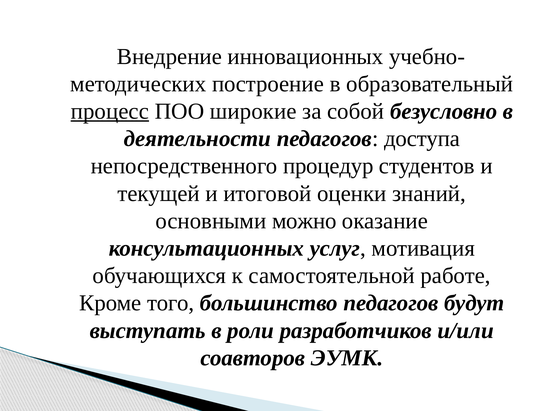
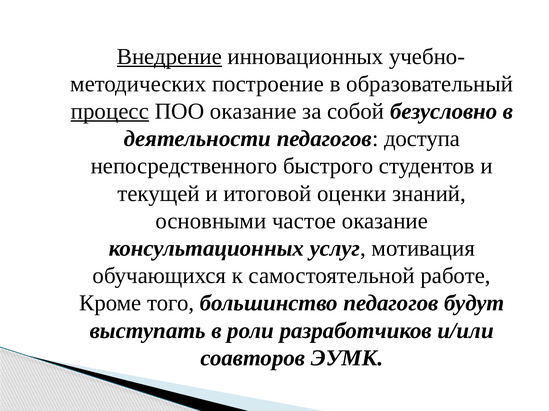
Внедрение underline: none -> present (169, 57)
ПОО широкие: широкие -> оказание (253, 112)
процедур: процедур -> быстрого (328, 166)
можно: можно -> частое (304, 221)
